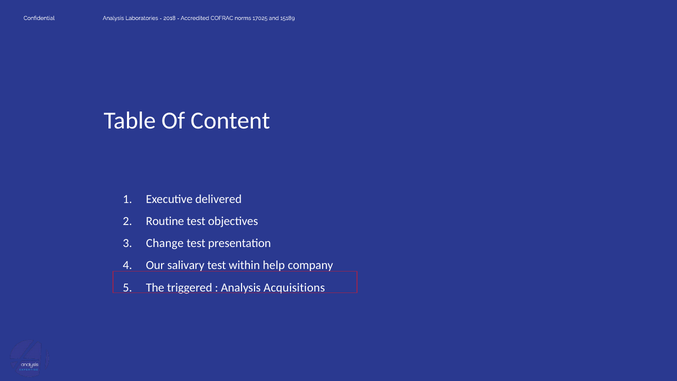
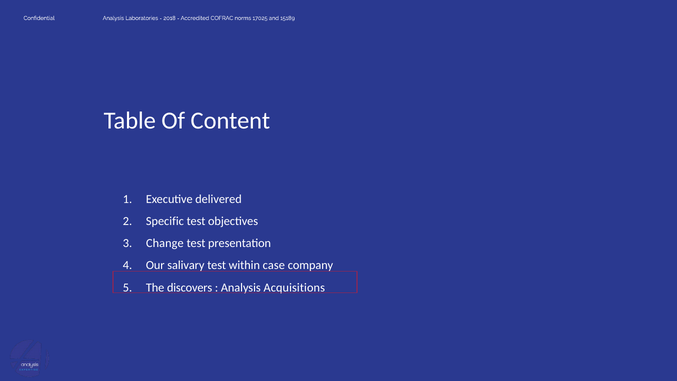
Routine: Routine -> Specific (165, 221)
help: help -> case (274, 265)
triggered: triggered -> discovers (190, 287)
